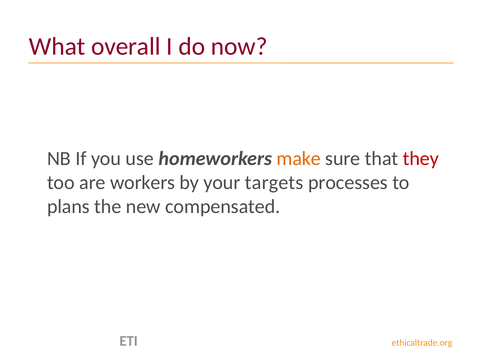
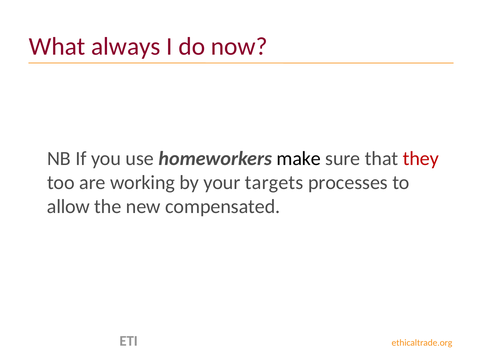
overall: overall -> always (126, 46)
make colour: orange -> black (299, 159)
workers: workers -> working (143, 183)
plans: plans -> allow (68, 207)
